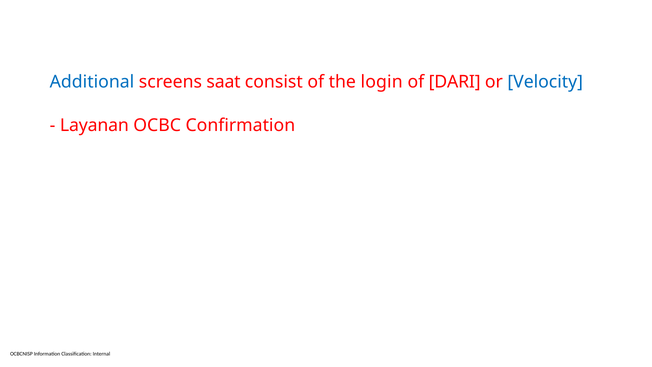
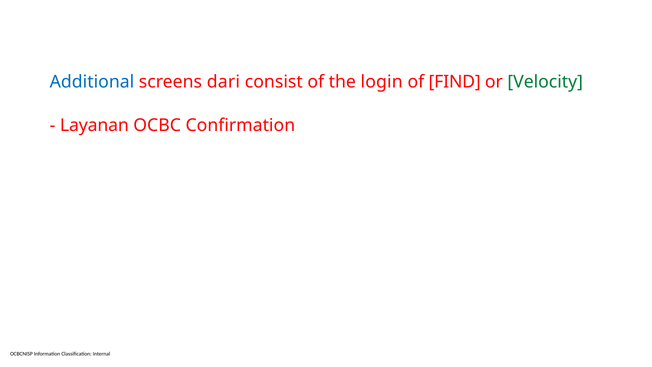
saat: saat -> dari (223, 82)
DARI: DARI -> FIND (455, 82)
Velocity colour: blue -> green (545, 82)
